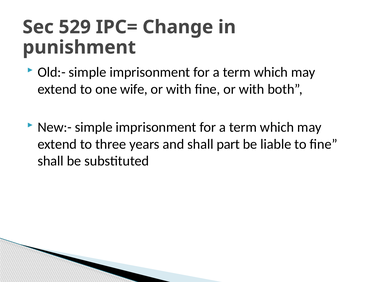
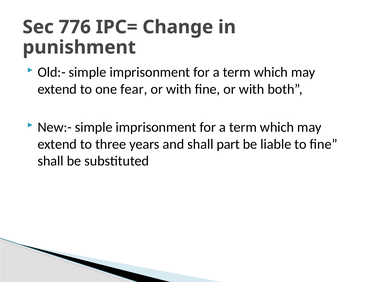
529: 529 -> 776 (75, 27)
wife: wife -> fear (134, 89)
